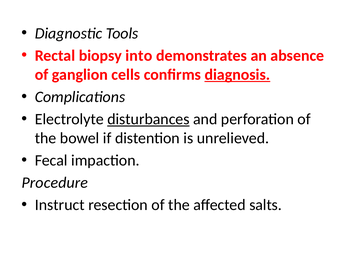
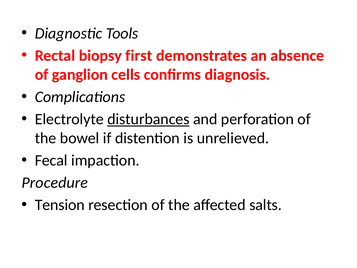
into: into -> first (139, 55)
diagnosis underline: present -> none (237, 75)
Instruct: Instruct -> Tension (60, 205)
